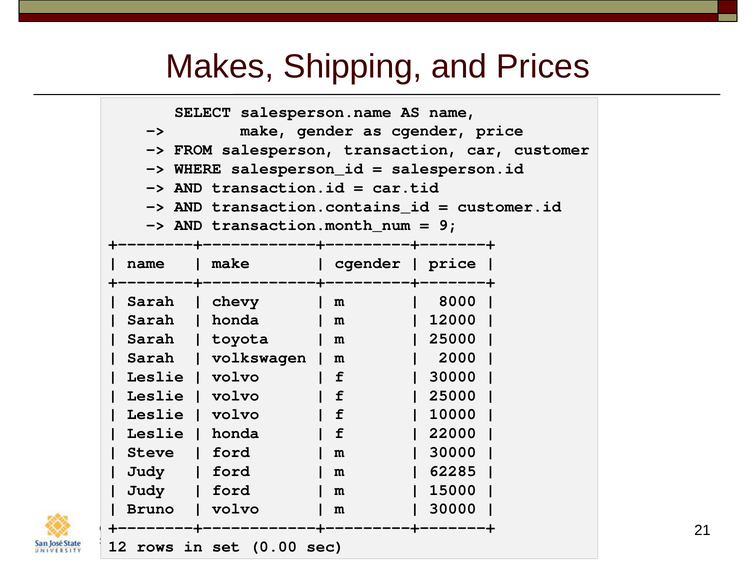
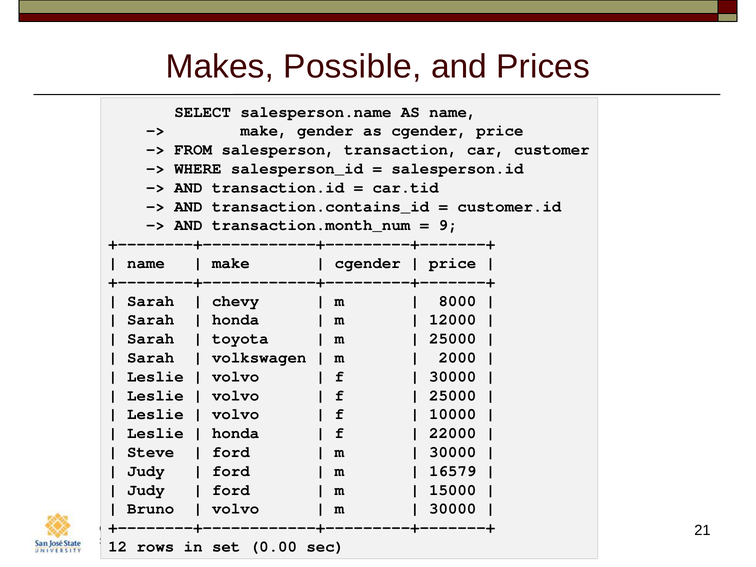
Shipping: Shipping -> Possible (352, 67)
62285: 62285 -> 16579 (453, 471)
